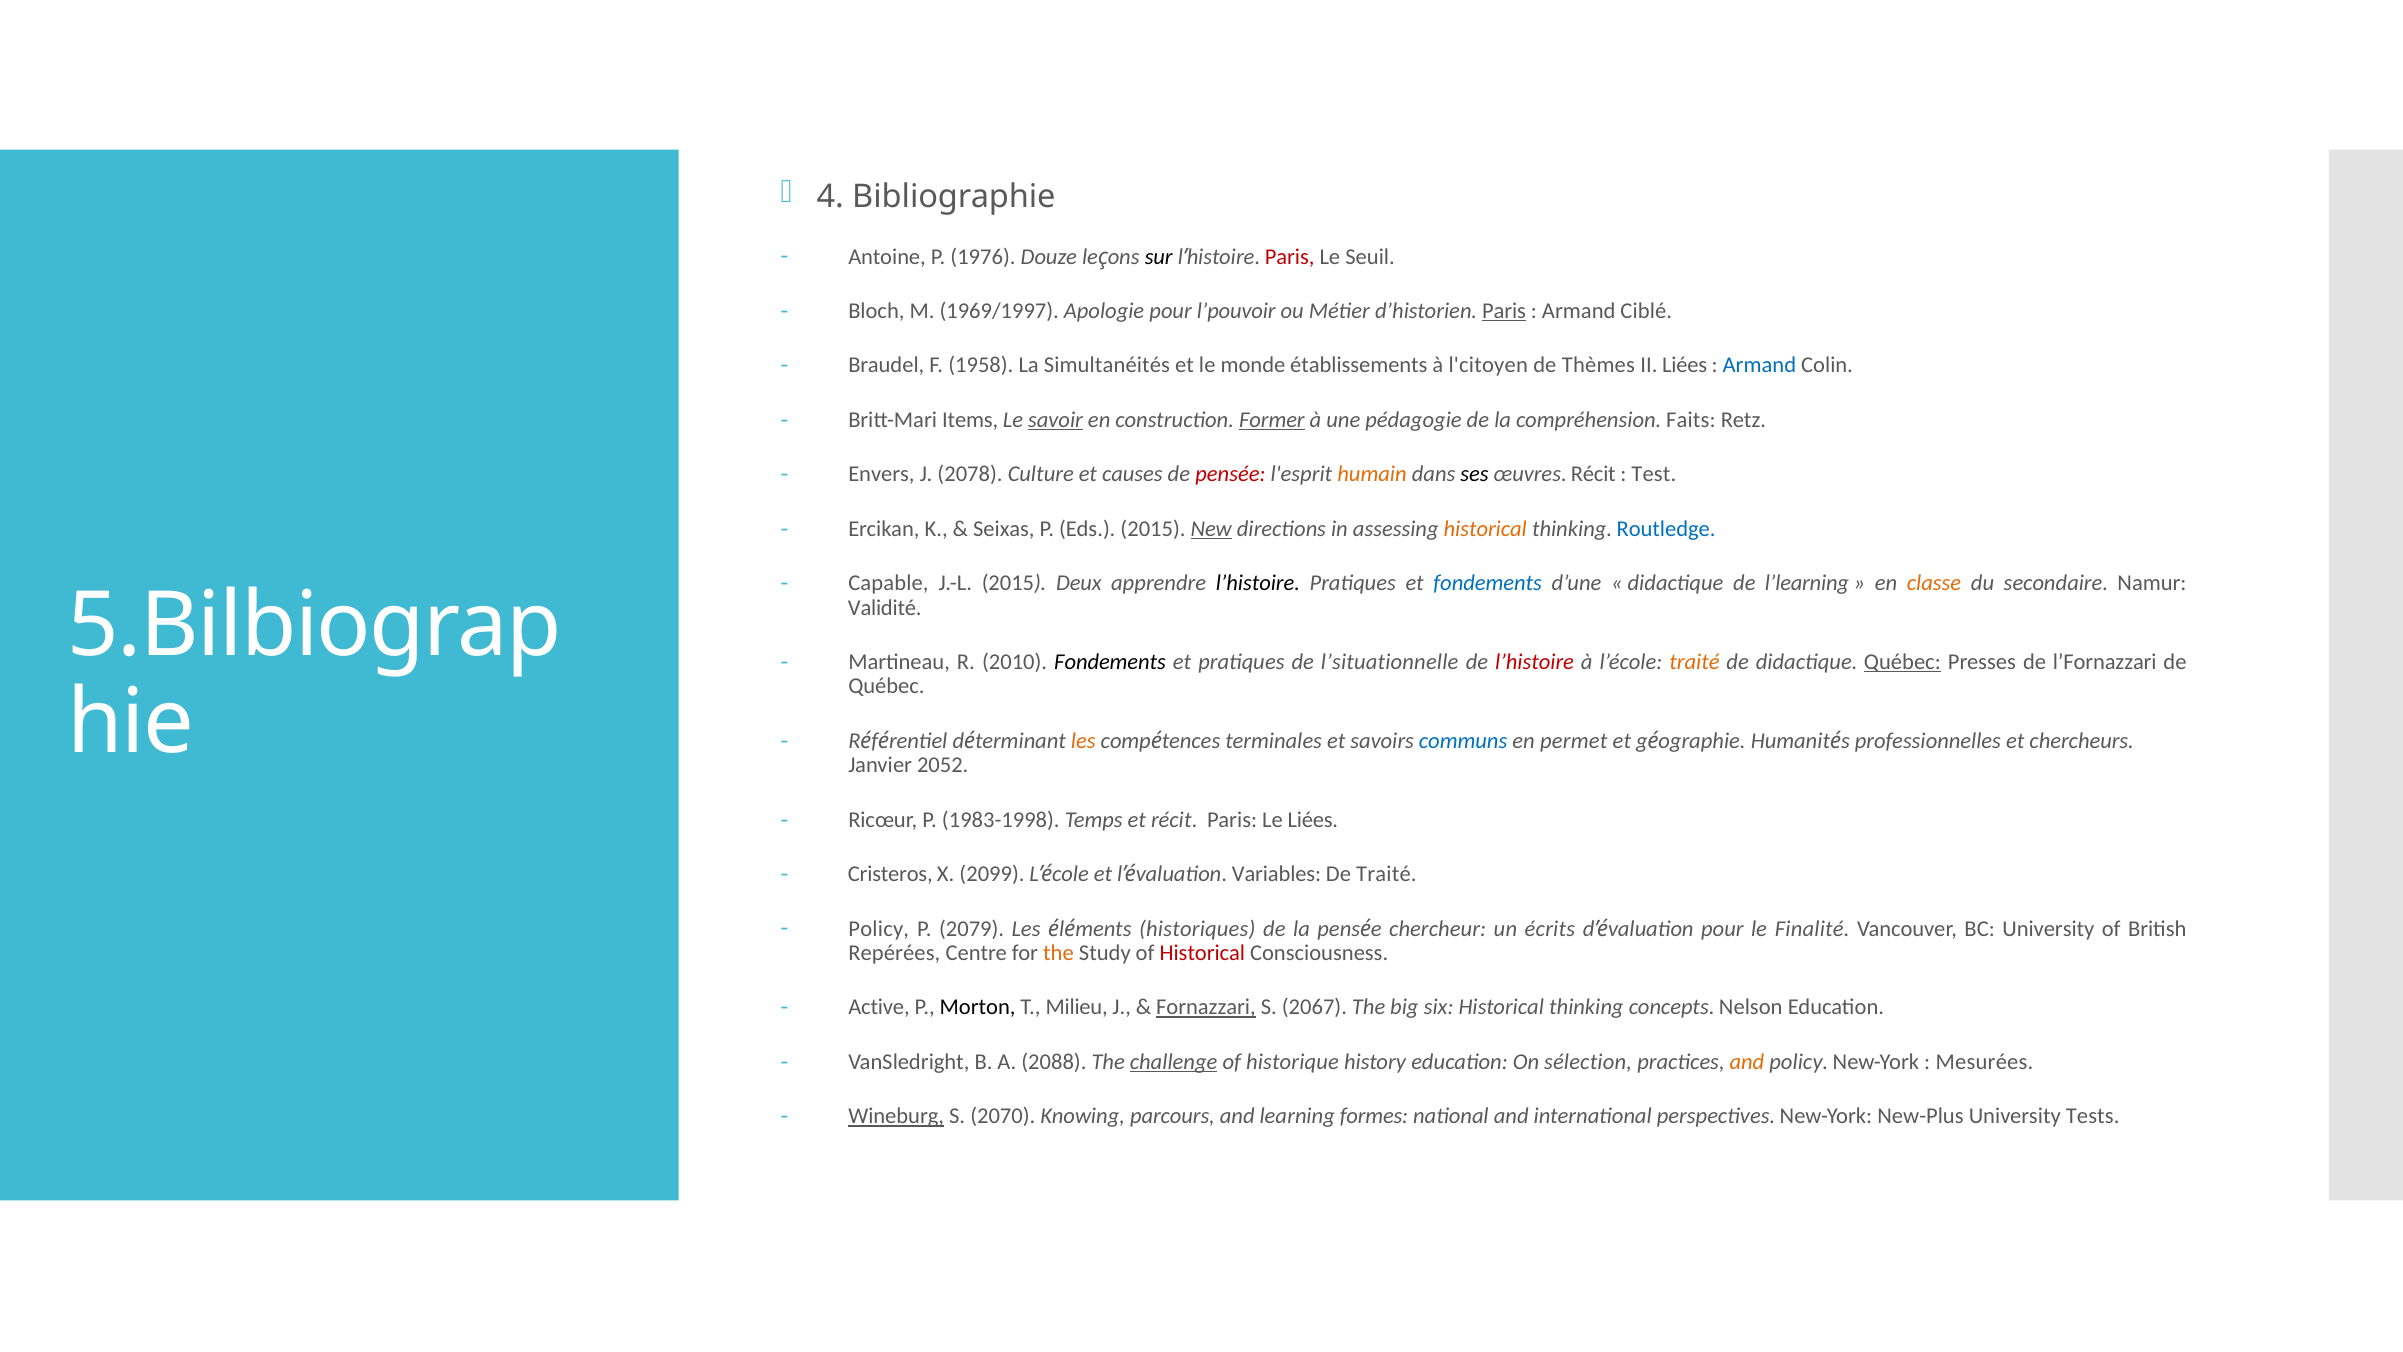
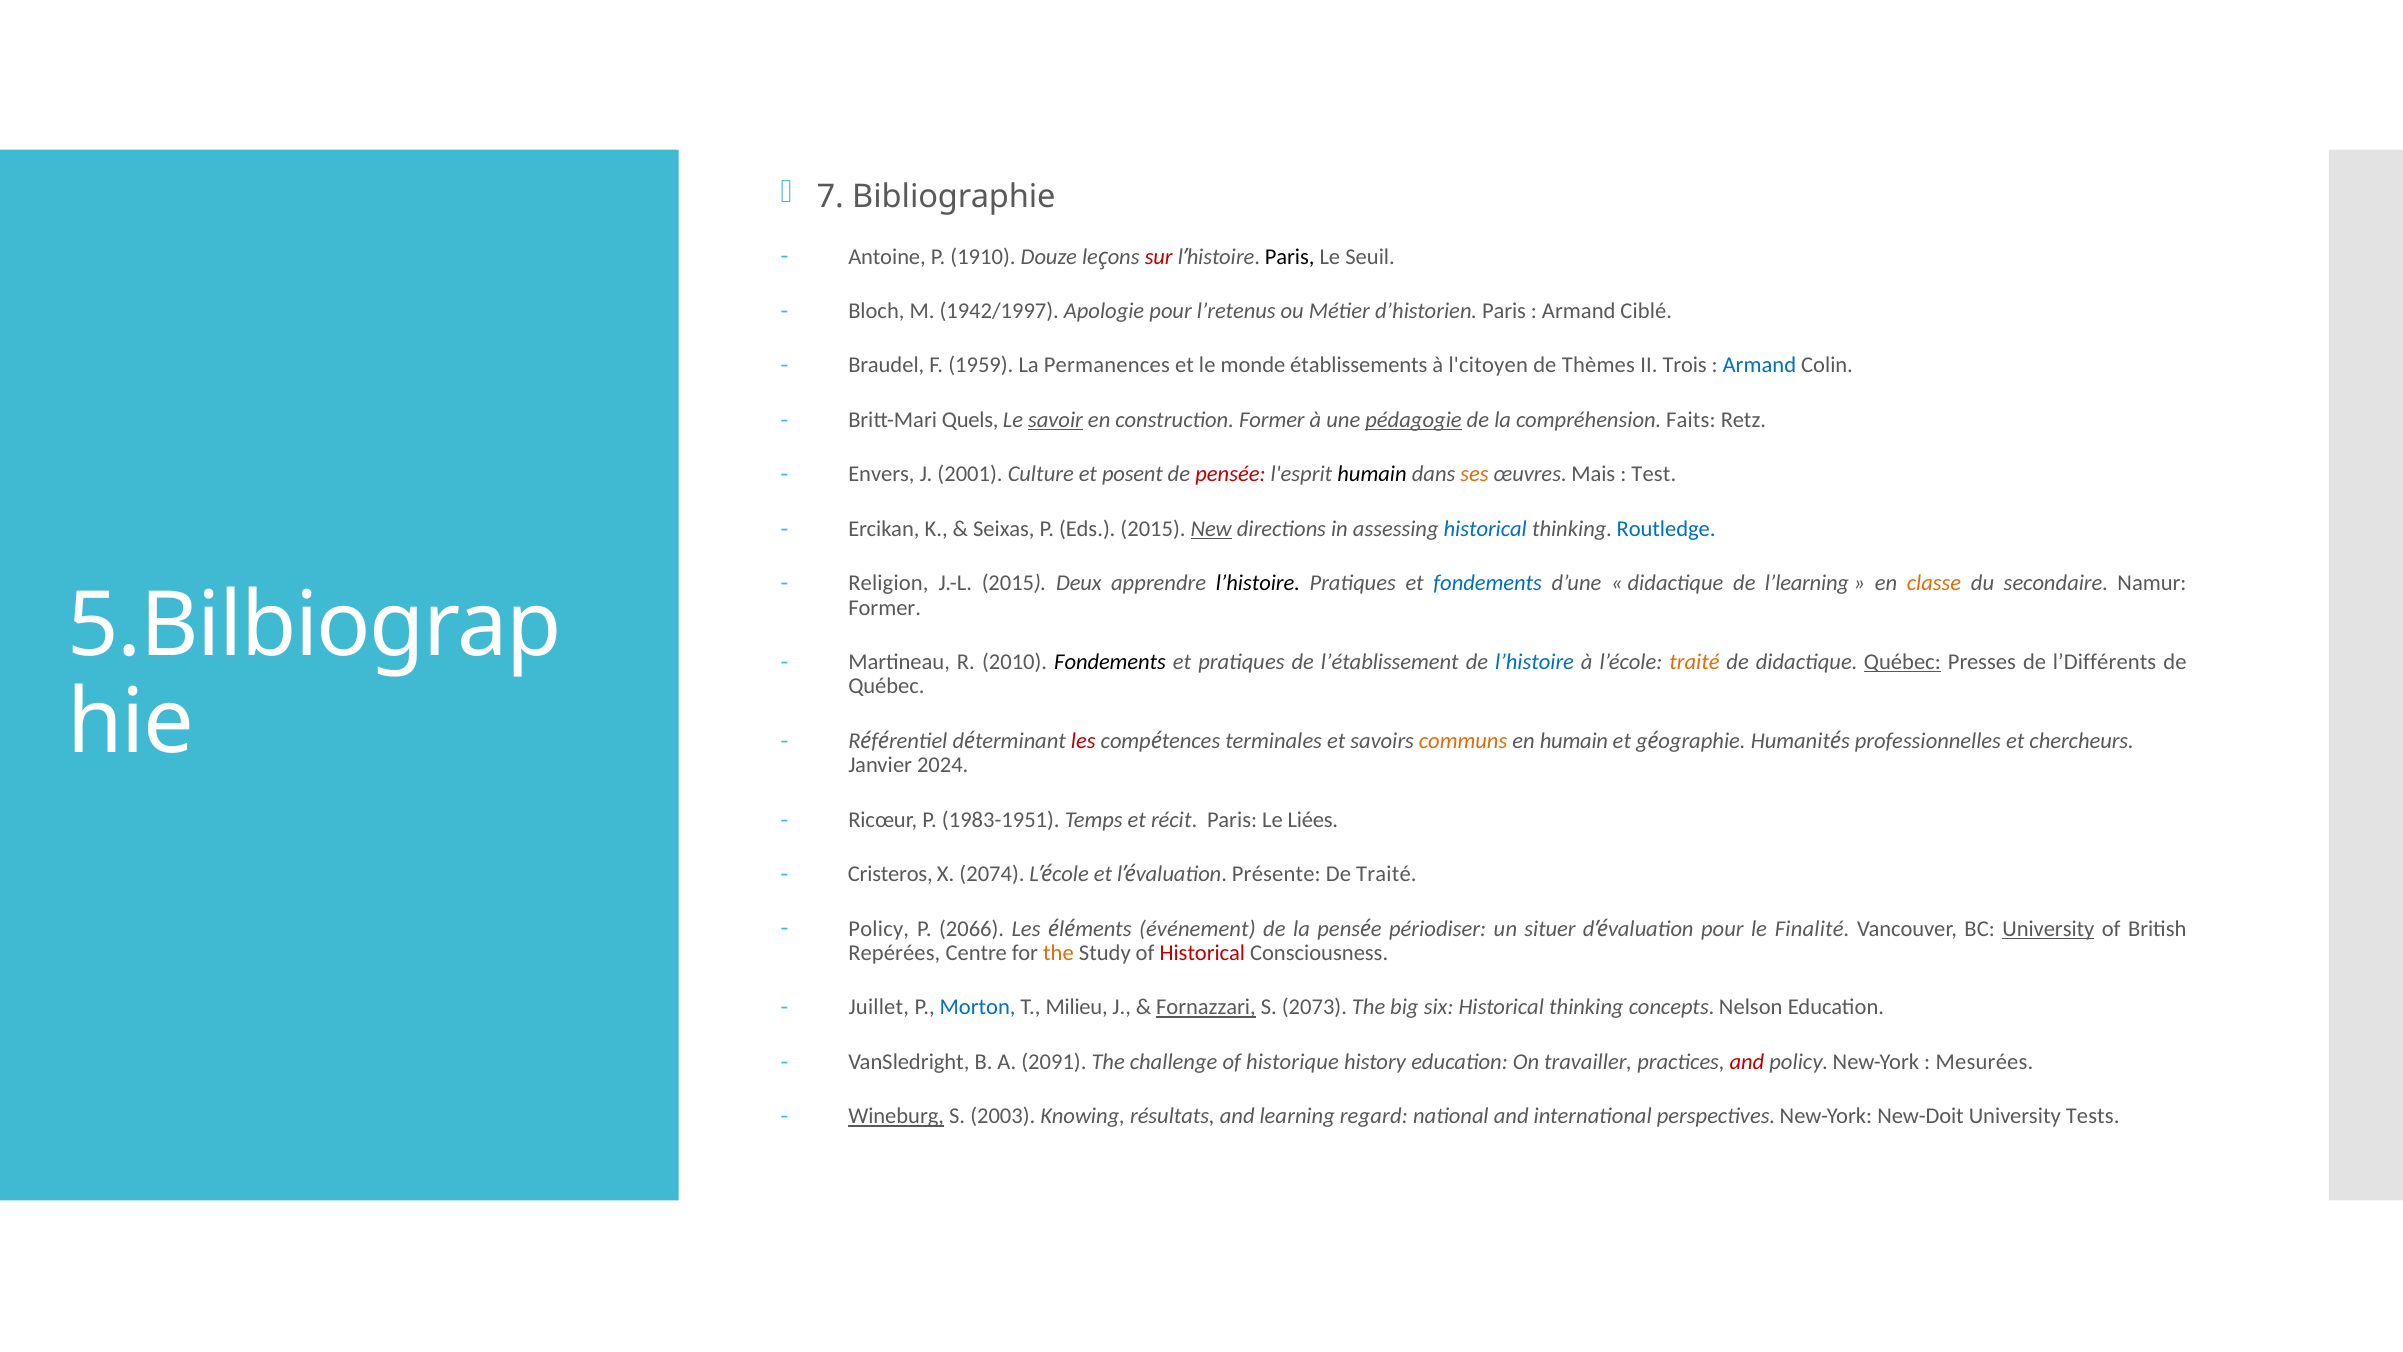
4: 4 -> 7 (830, 197)
1976: 1976 -> 1910 (983, 257)
sur colour: black -> red (1159, 257)
Paris colour: red -> black (1290, 257)
1969/1997: 1969/1997 -> 1942/1997 (999, 311)
l’pouvoir: l’pouvoir -> l’retenus (1236, 311)
Paris underline: present -> none (1504, 311)
1958: 1958 -> 1959 (981, 365)
Simultanéités: Simultanéités -> Permanences (1107, 365)
II Liées: Liées -> Trois (1685, 365)
Items: Items -> Quels (970, 420)
Former underline: present -> none (1272, 420)
pédagogie underline: none -> present (1414, 420)
2078: 2078 -> 2001 (970, 474)
causes: causes -> posent (1132, 474)
humain colour: orange -> black (1372, 474)
ses colour: black -> orange (1474, 474)
œuvres Récit: Récit -> Mais (1593, 474)
historical colour: orange -> blue (1485, 529)
Capable: Capable -> Religion (888, 583)
Validité: Validité -> Former (885, 607)
l’situationnelle: l’situationnelle -> l’établissement (1390, 662)
l’histoire colour: red -> blue (1535, 662)
l’Fornazzari: l’Fornazzari -> l’Différents (2105, 662)
les colour: orange -> red (1083, 741)
communs colour: blue -> orange (1463, 741)
en permet: permet -> humain (1574, 741)
2052: 2052 -> 2024 (943, 765)
1983-1998: 1983-1998 -> 1983-1951 (1001, 820)
2099: 2099 -> 2074 (992, 874)
Variables: Variables -> Présente (1276, 874)
2079: 2079 -> 2066 (972, 928)
historiques: historiques -> événement (1197, 928)
chercheur: chercheur -> périodiser (1438, 928)
écrits: écrits -> situer (1550, 928)
University underline: none -> present (2048, 928)
Active: Active -> Juillet (879, 1007)
Morton colour: black -> blue (978, 1007)
2067: 2067 -> 2073 (1314, 1007)
2088: 2088 -> 2091 (1054, 1062)
challenge underline: present -> none (1174, 1062)
sélection: sélection -> travailler (1588, 1062)
and colour: orange -> red (1747, 1062)
2070: 2070 -> 2003 (1003, 1116)
parcours: parcours -> résultats (1172, 1116)
formes: formes -> regard (1374, 1116)
New-Plus: New-Plus -> New-Doit (1921, 1116)
